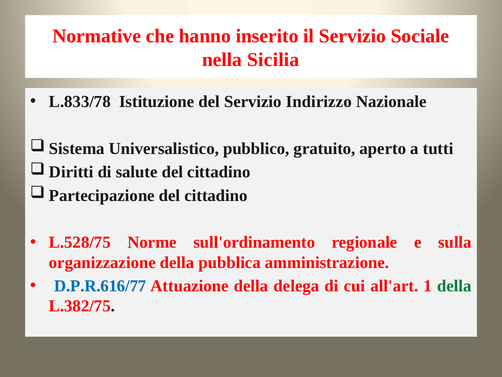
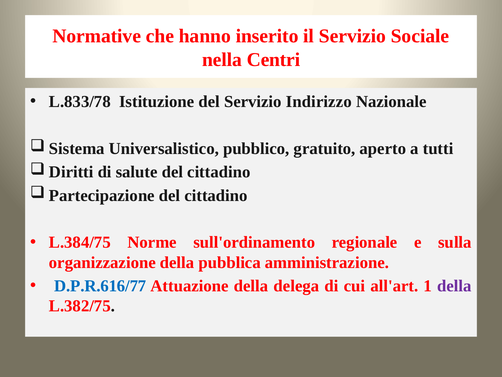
Sicilia: Sicilia -> Centri (273, 59)
L.528/75: L.528/75 -> L.384/75 (80, 242)
della colour: green -> purple (454, 286)
